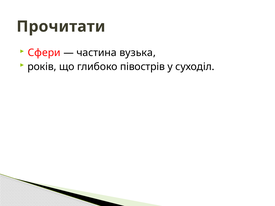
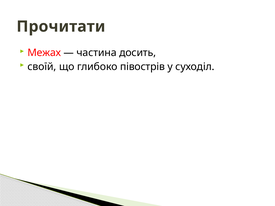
Сфери: Сфери -> Межах (44, 53)
вузька: вузька -> досить (138, 53)
років: років -> своїй (42, 67)
